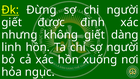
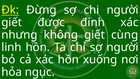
dàng: dàng -> cùng (125, 35)
